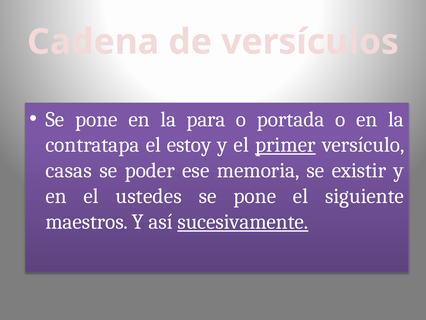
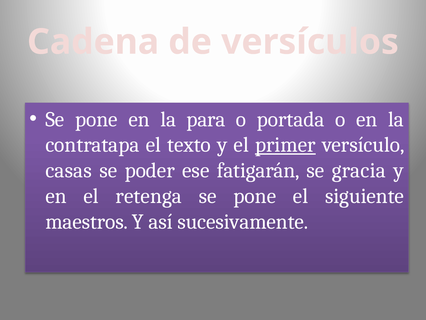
estoy: estoy -> texto (189, 145)
memoria: memoria -> fatigarán (258, 170)
existir: existir -> gracia (359, 170)
ustedes: ustedes -> retenga (149, 196)
sucesivamente underline: present -> none (243, 221)
